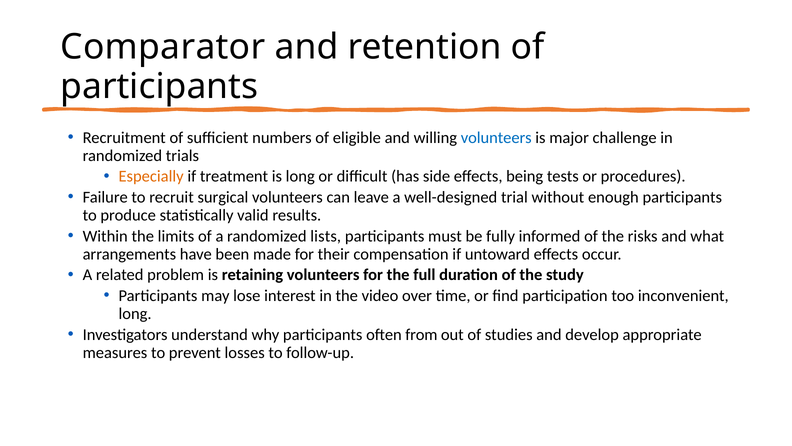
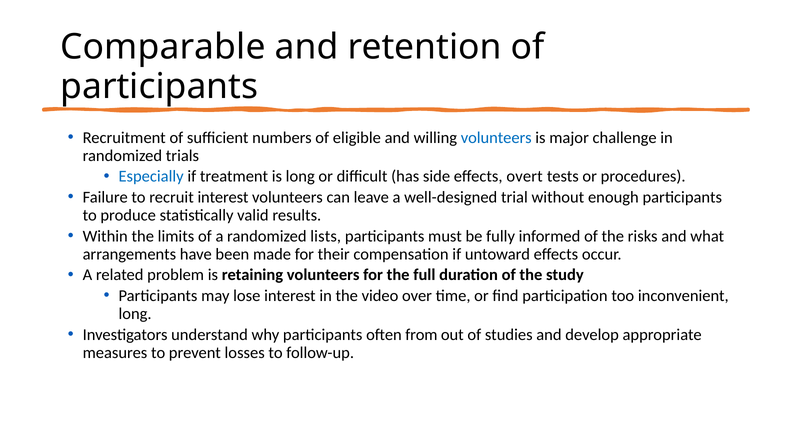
Comparator: Comparator -> Comparable (163, 47)
Especially colour: orange -> blue (151, 176)
being: being -> overt (525, 176)
recruit surgical: surgical -> interest (223, 197)
